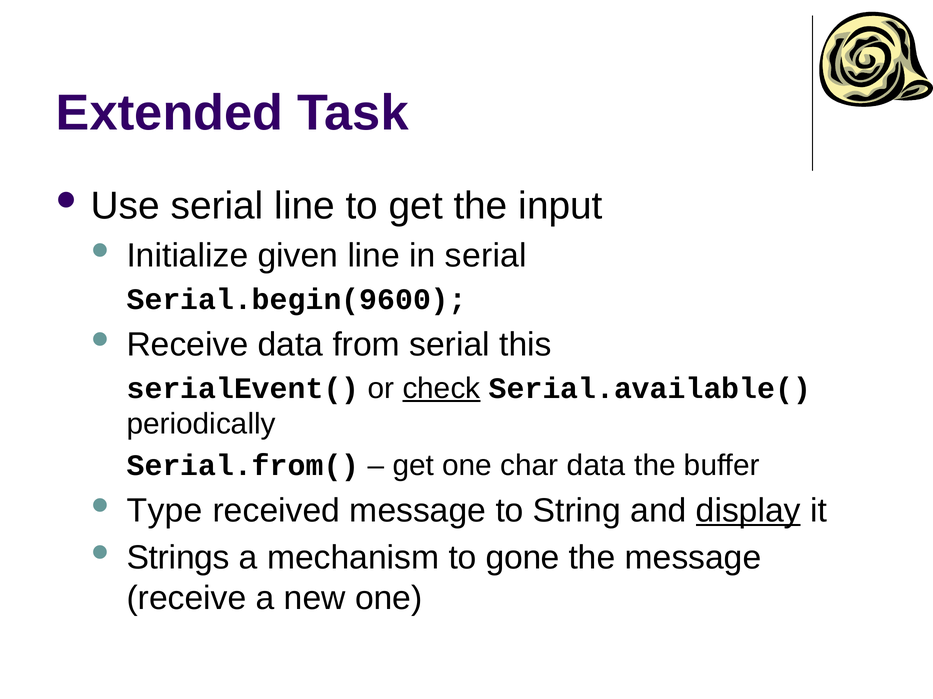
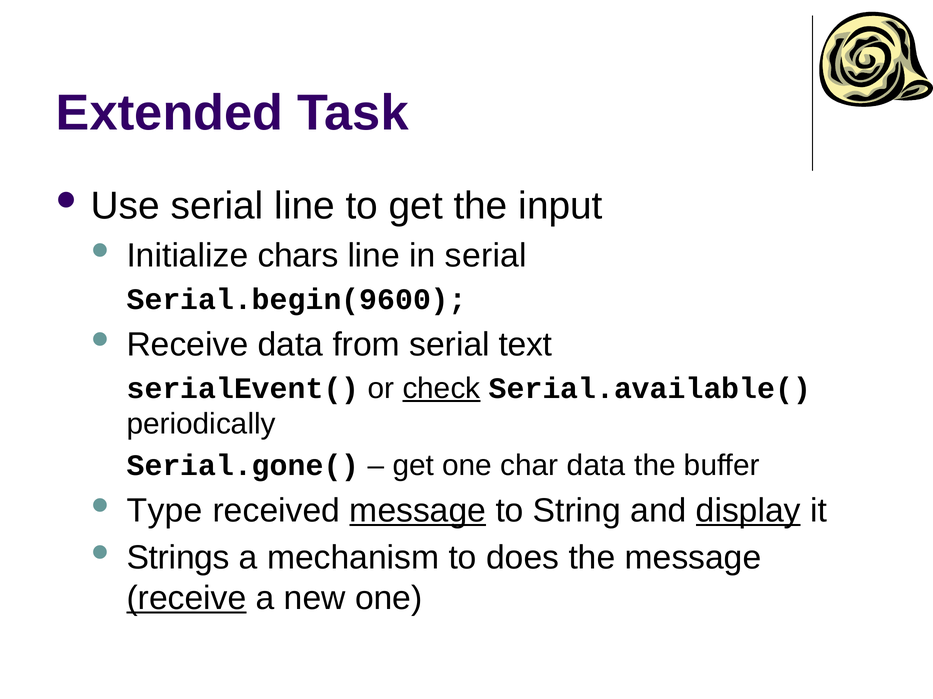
given: given -> chars (298, 256)
this: this -> text (526, 345)
Serial.from(: Serial.from( -> Serial.gone( (243, 466)
message underline: none -> present (418, 511)
gone: gone -> does (523, 558)
receive underline: none -> present (187, 599)
